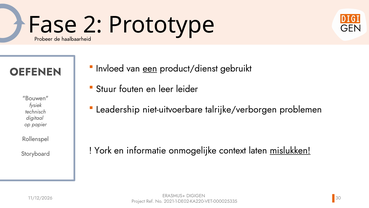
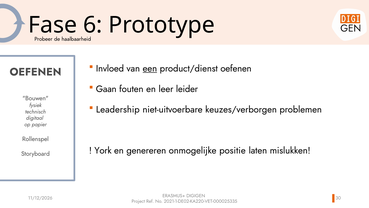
2: 2 -> 6 (93, 25)
product/dienst gebruikt: gebruikt -> oefenen (236, 68)
Stuur: Stuur -> Gaan (106, 89)
talrijke/verborgen: talrijke/verborgen -> keuzes/verborgen (241, 109)
informatie: informatie -> genereren (146, 150)
context: context -> positie (232, 150)
mislukken underline: present -> none (290, 150)
